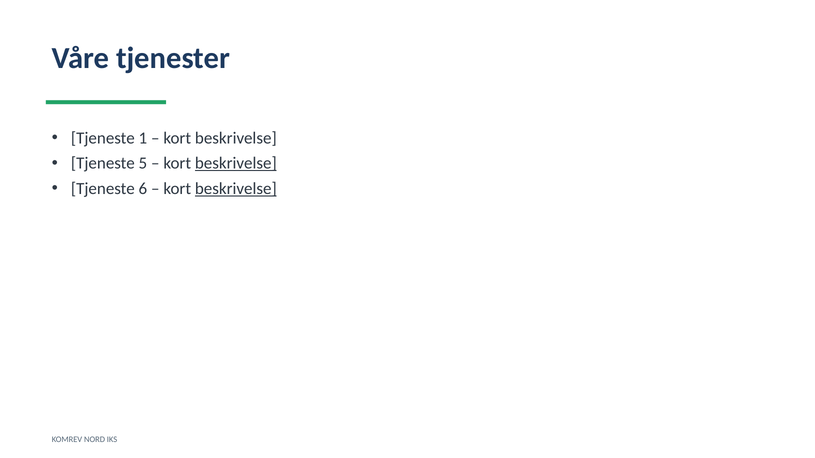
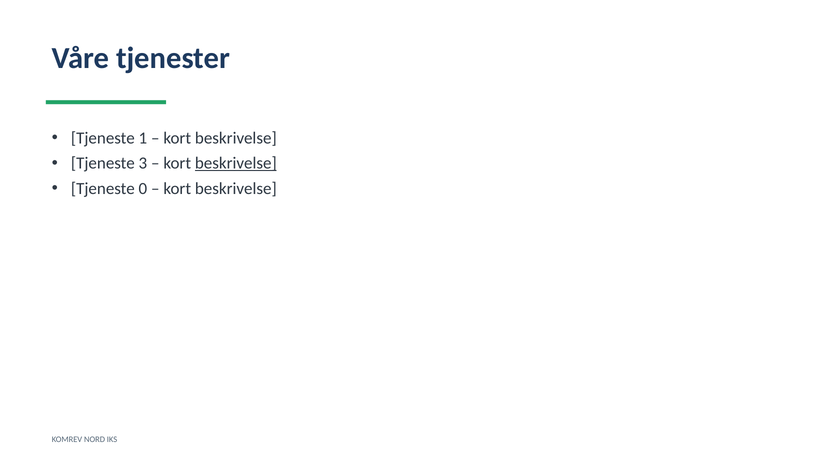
5: 5 -> 3 (143, 164)
6: 6 -> 0 (143, 189)
beskrivelse underline: present -> none (236, 189)
